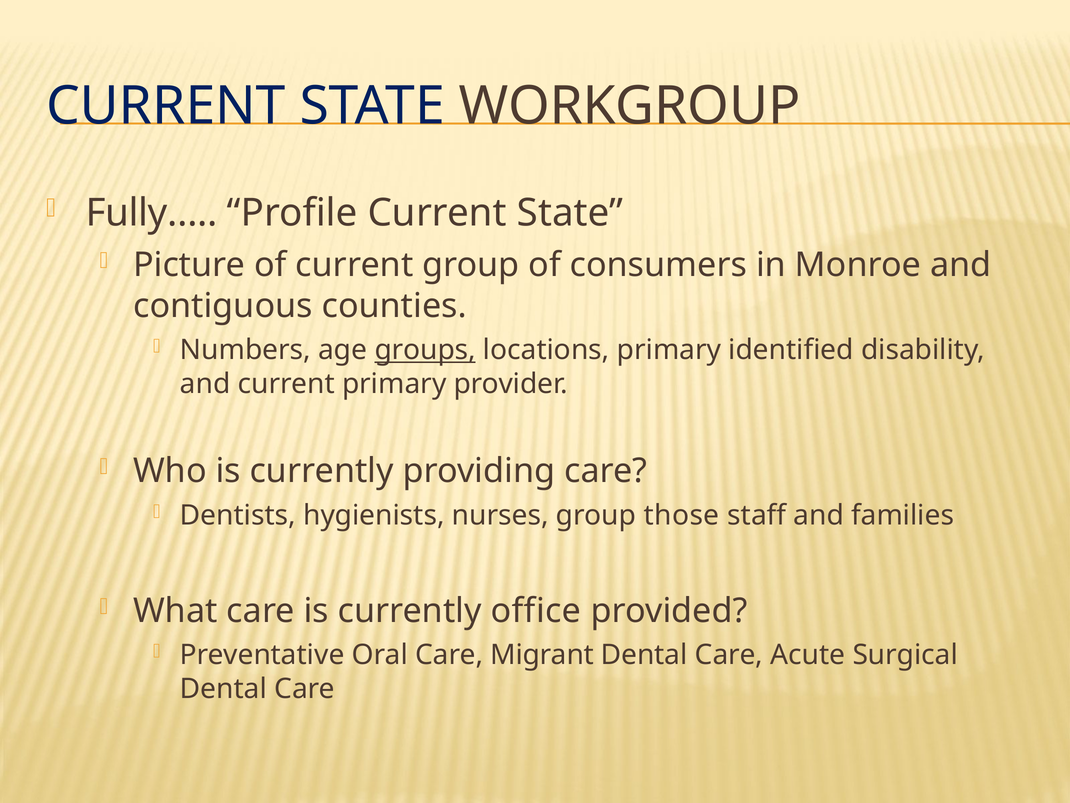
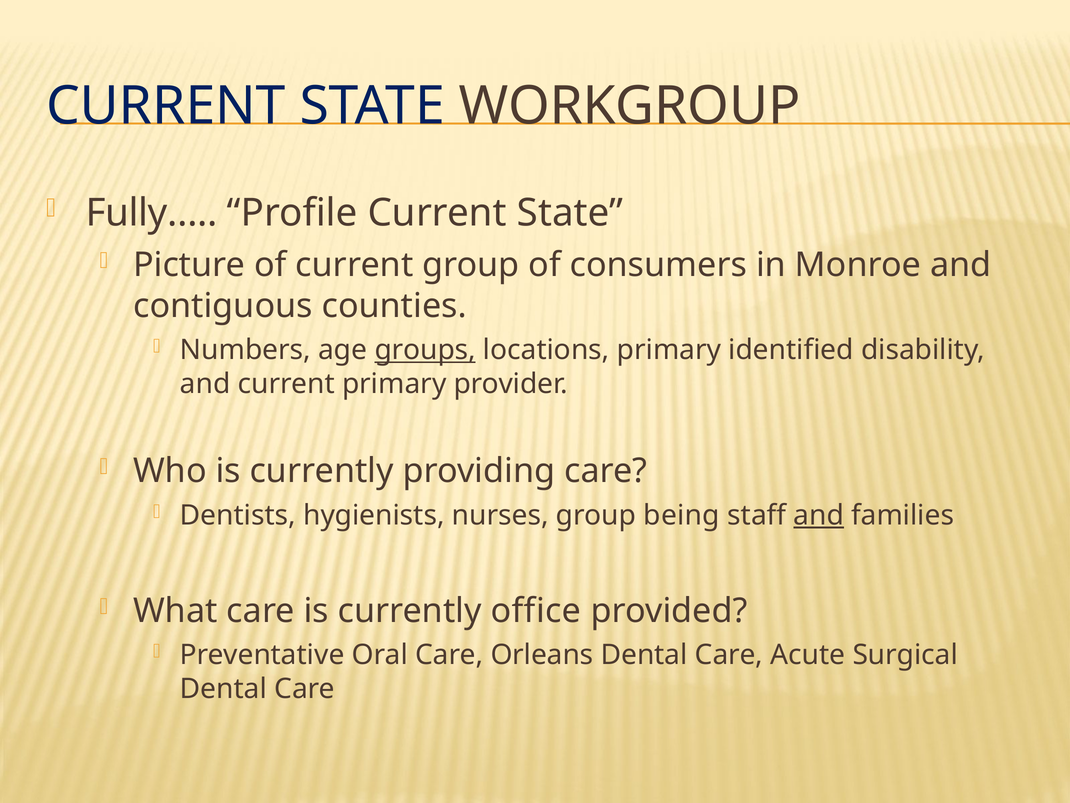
those: those -> being (682, 515)
and underline: none -> present (819, 515)
Migrant: Migrant -> Orleans (542, 655)
